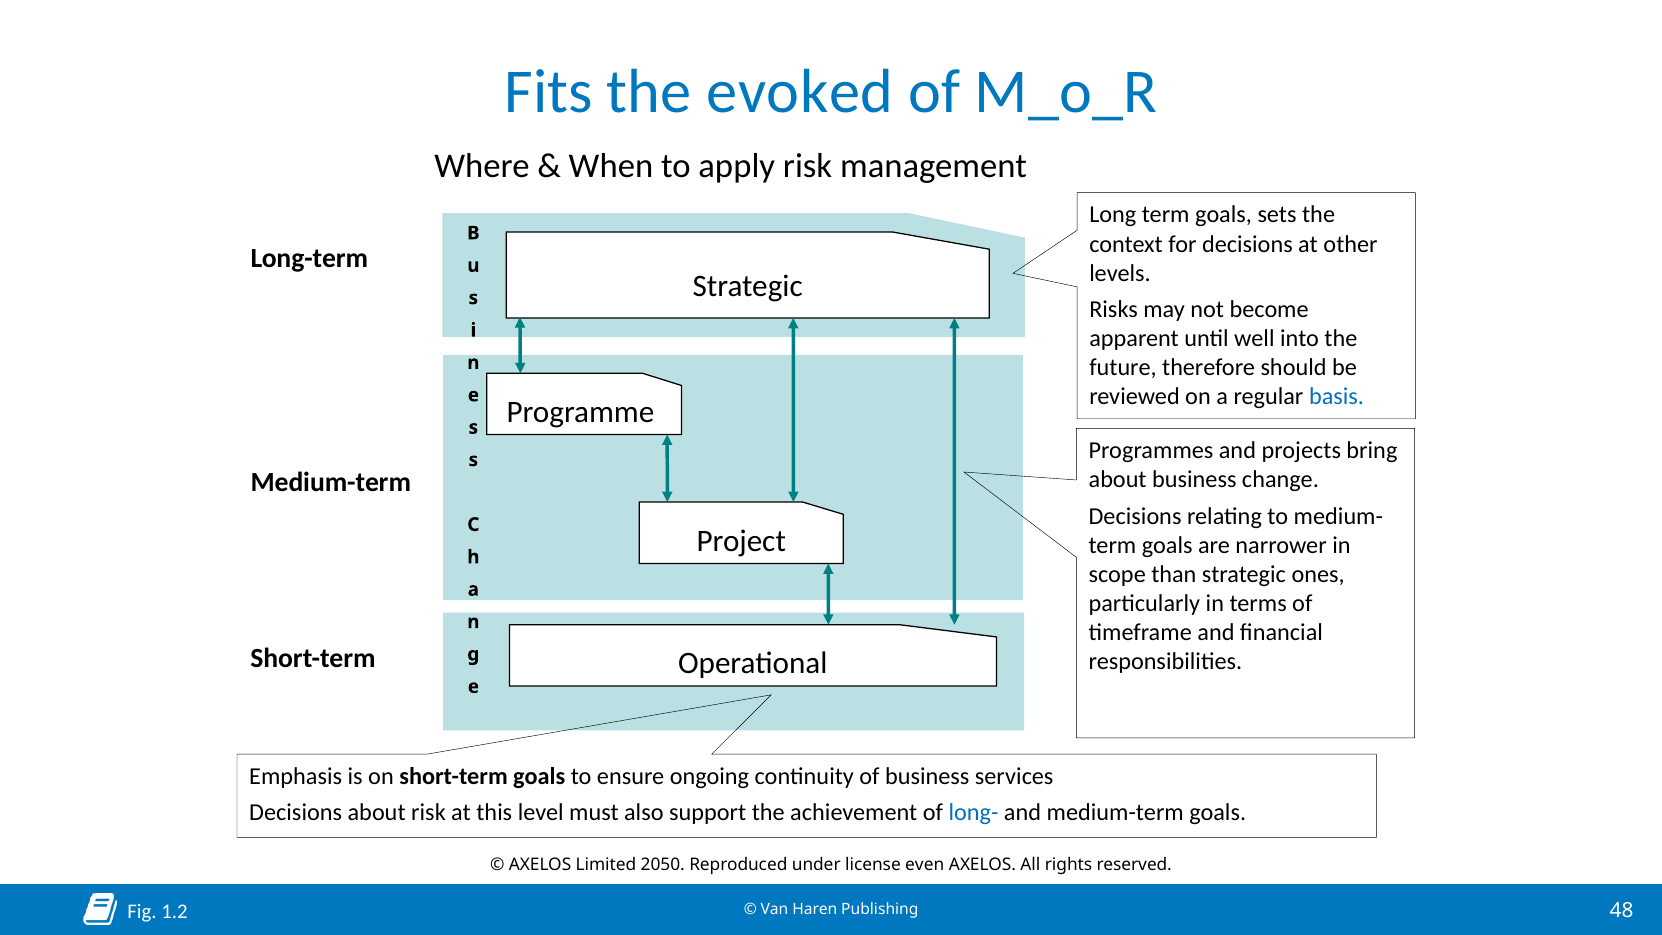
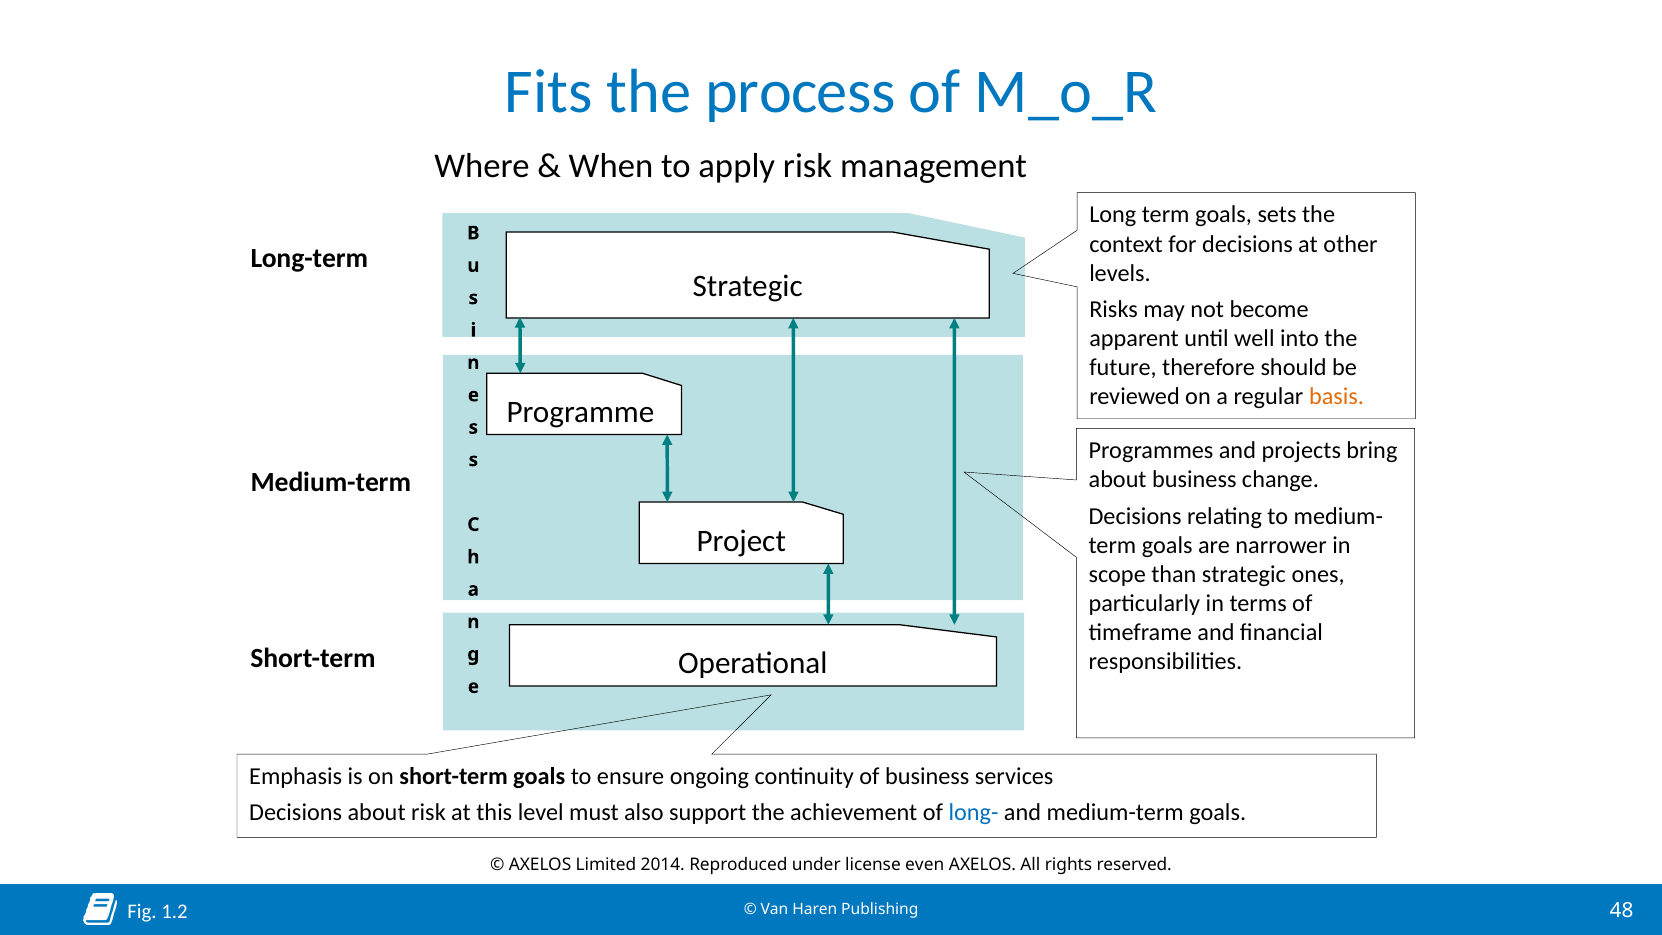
evoked: evoked -> process (801, 92)
basis colour: blue -> orange (1337, 397)
2050: 2050 -> 2014 (663, 864)
